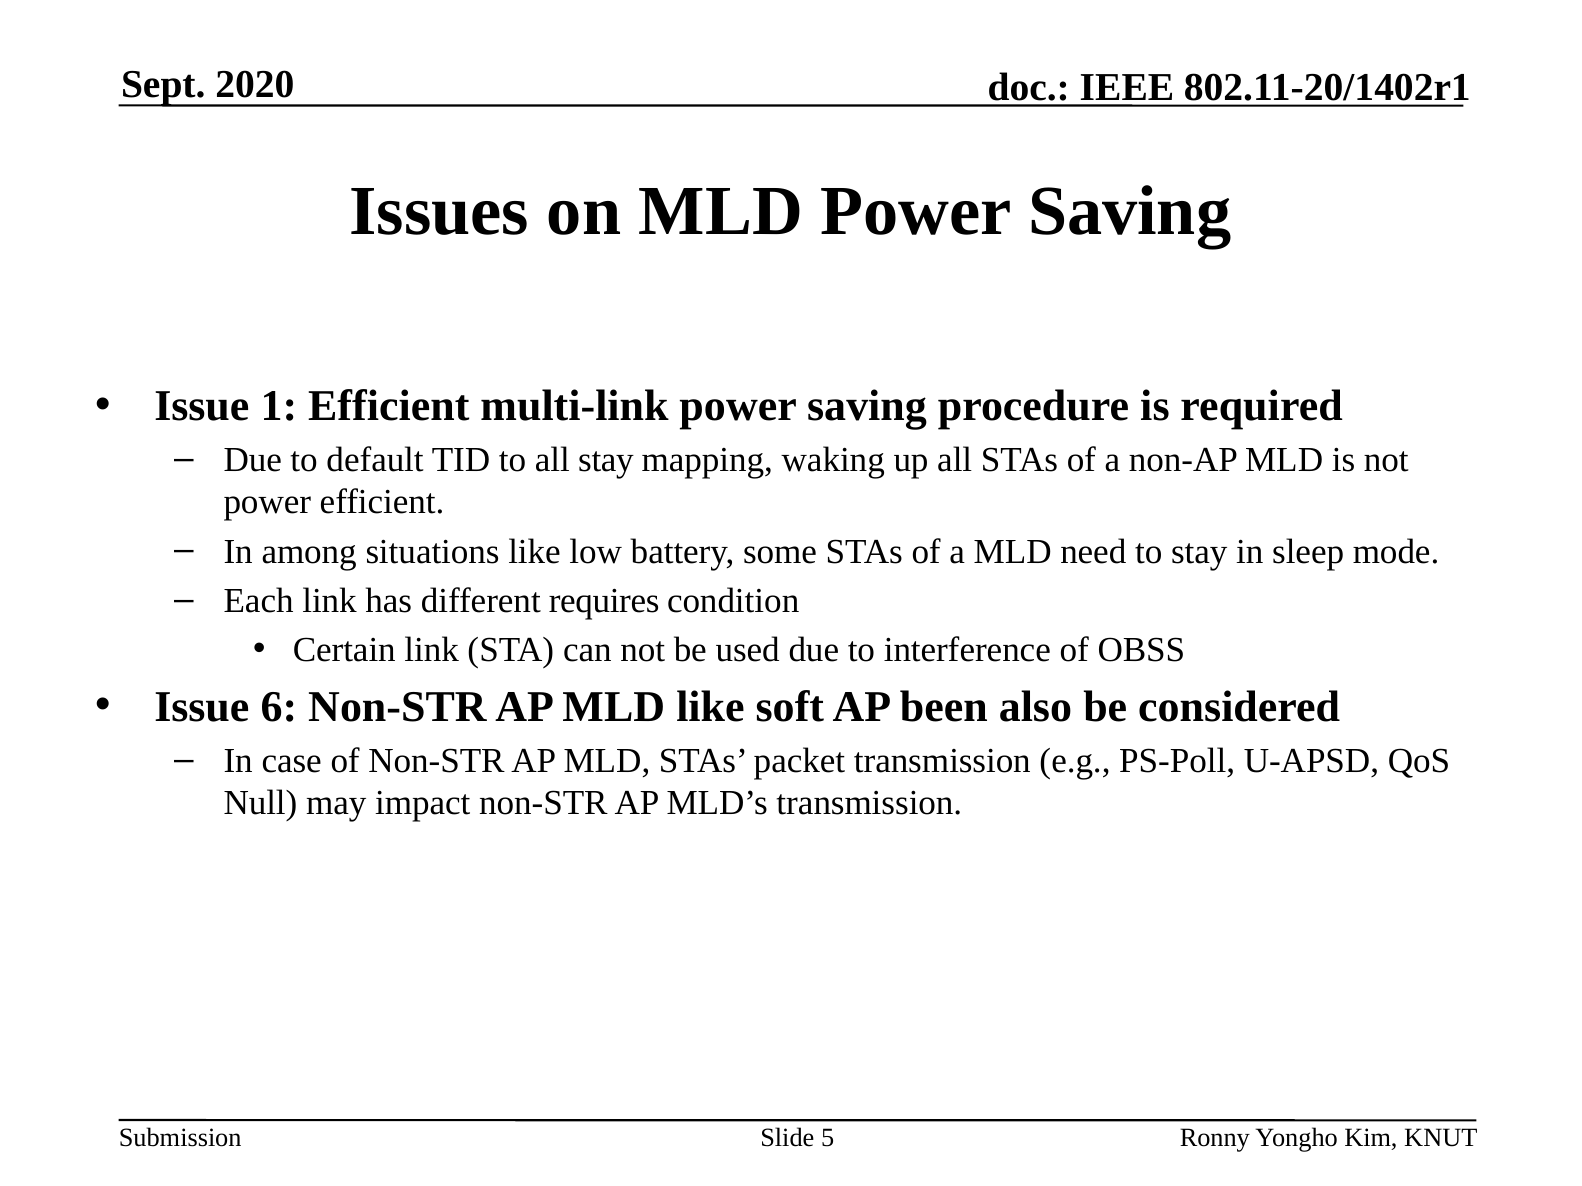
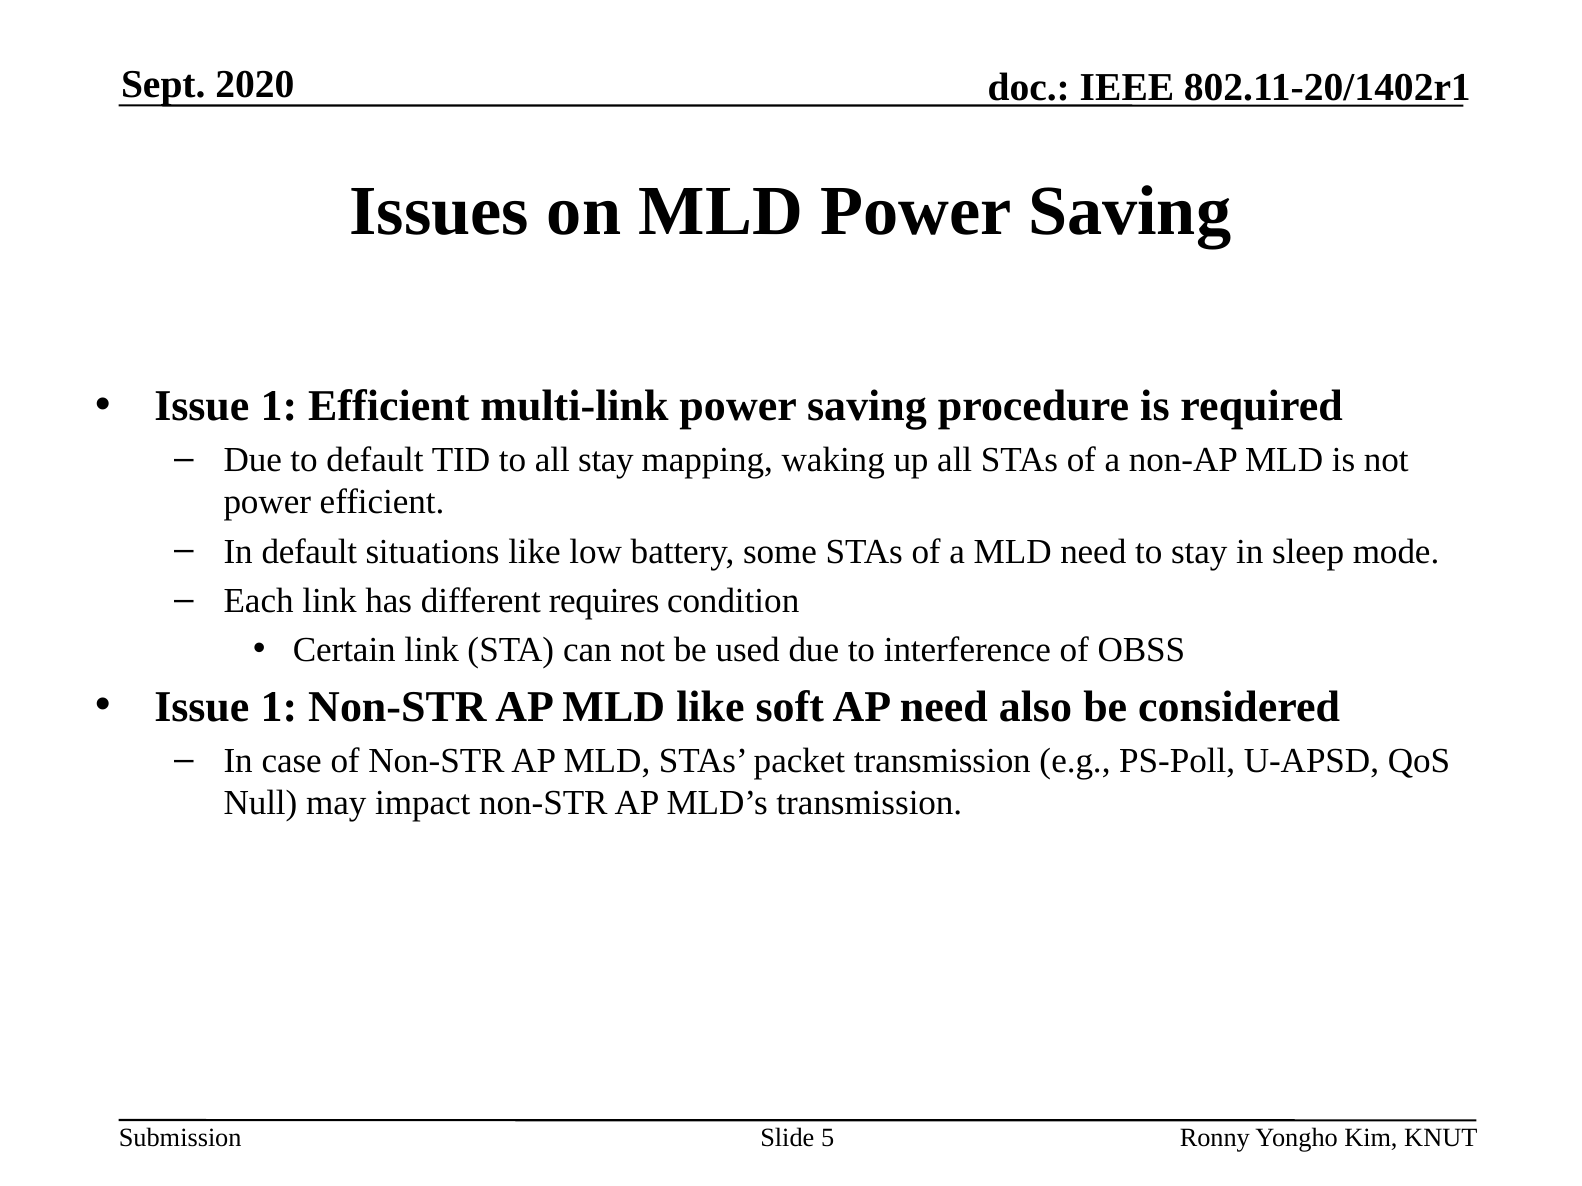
In among: among -> default (309, 552)
6: 6 -> 1 (279, 707)
AP been: been -> need (944, 707)
